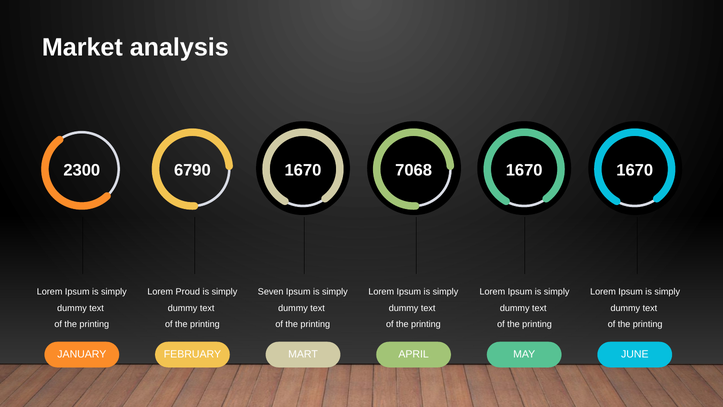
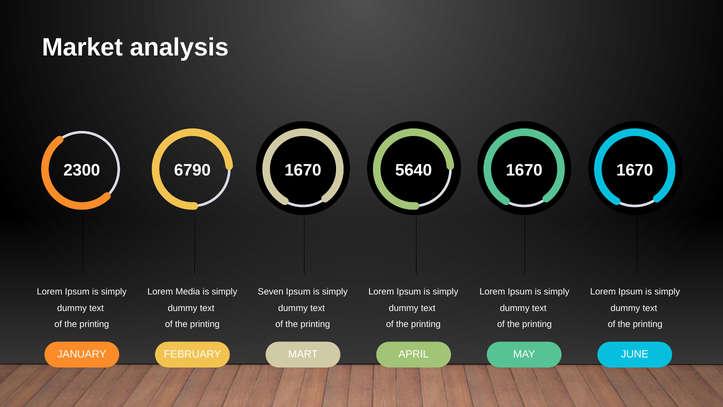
7068: 7068 -> 5640 (414, 170)
Proud: Proud -> Media (188, 292)
